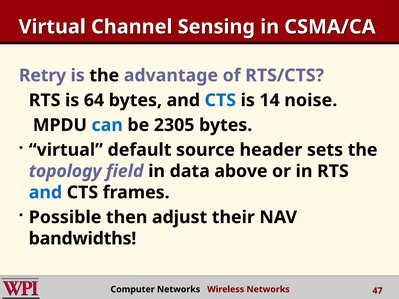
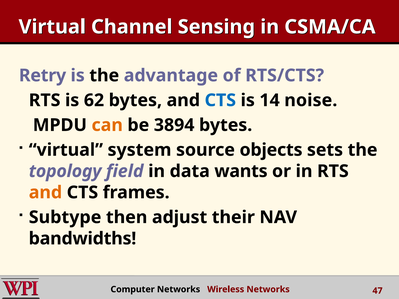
64: 64 -> 62 (94, 100)
can colour: blue -> orange (107, 125)
2305: 2305 -> 3894 (174, 125)
default: default -> system (139, 150)
header: header -> objects (271, 150)
above: above -> wants (241, 171)
and colour: blue -> orange (45, 193)
Possible: Possible -> Subtype (65, 217)
